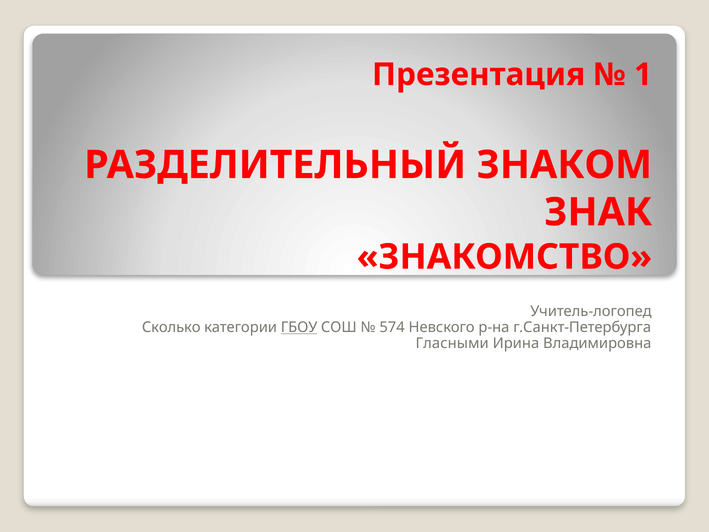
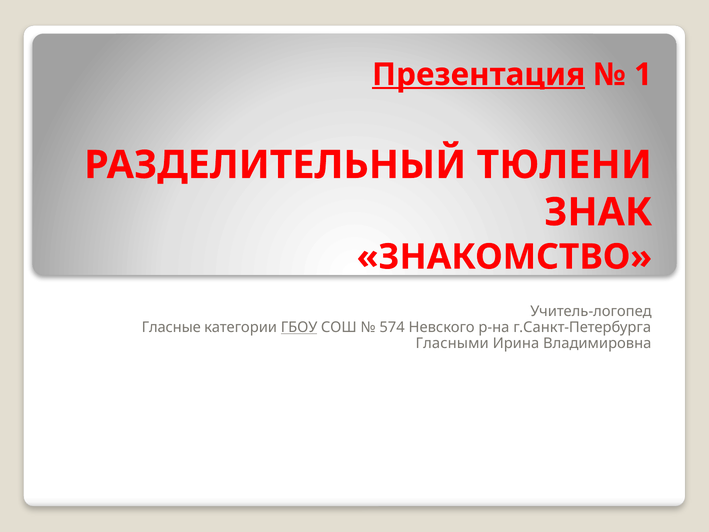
Презентация underline: none -> present (479, 75)
ЗНАКОМ: ЗНАКОМ -> ТЮЛЕНИ (564, 165)
Сколько: Сколько -> Гласные (171, 327)
